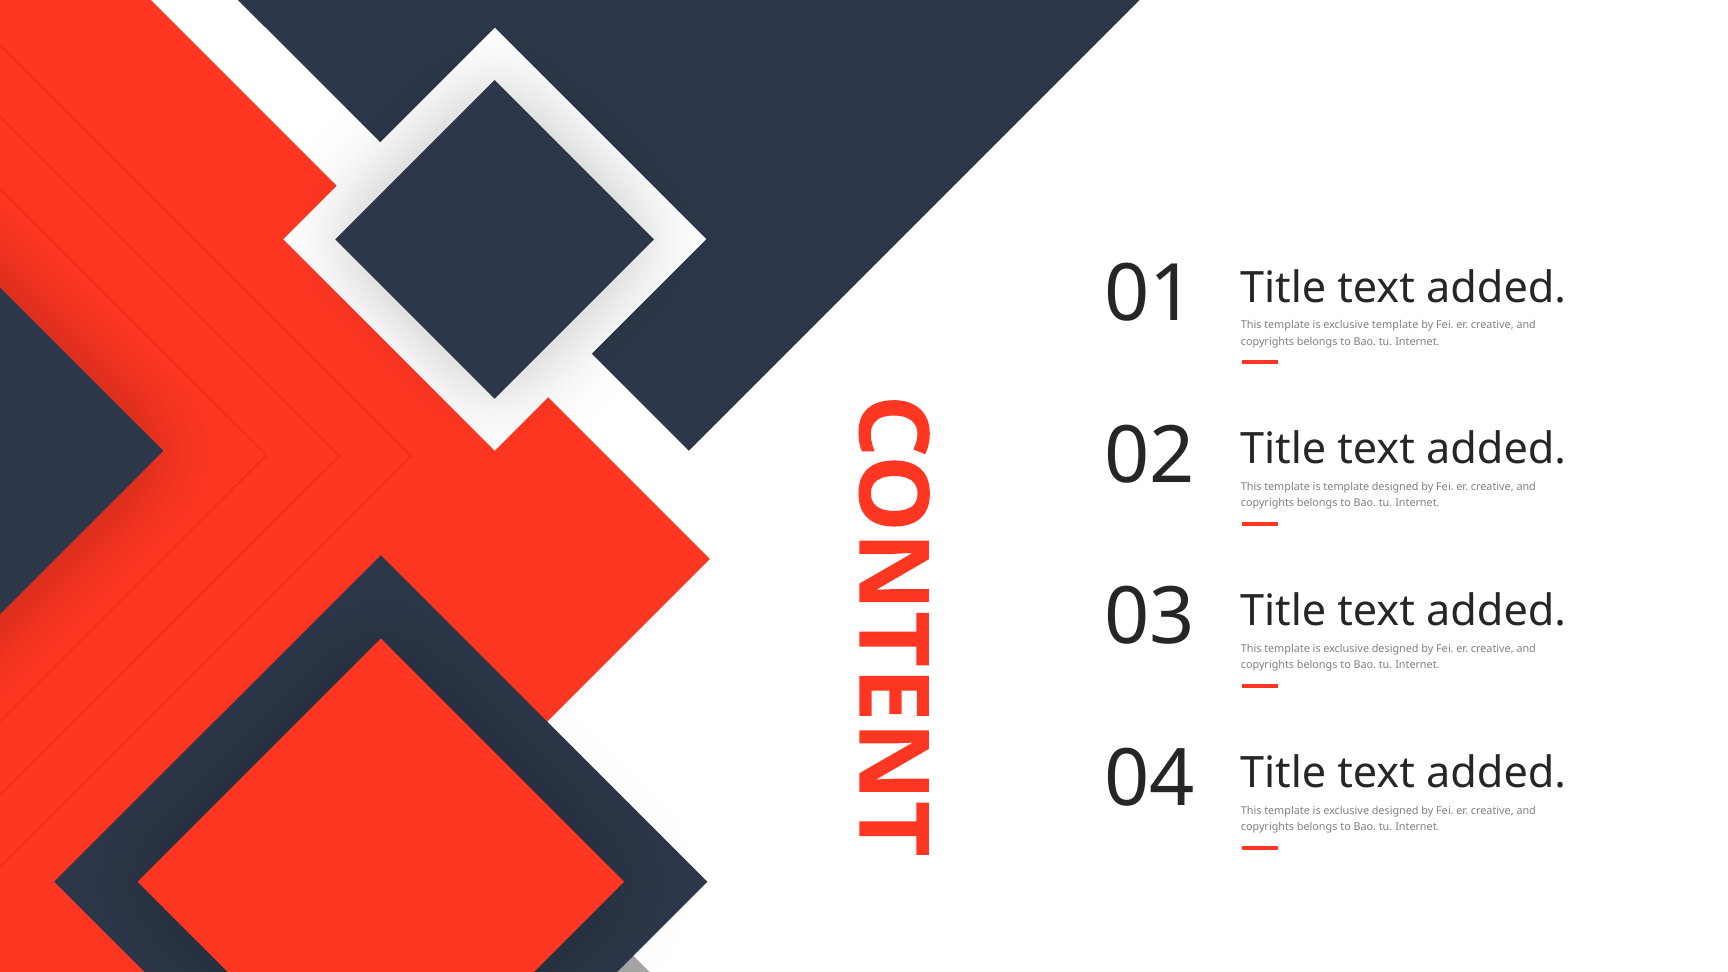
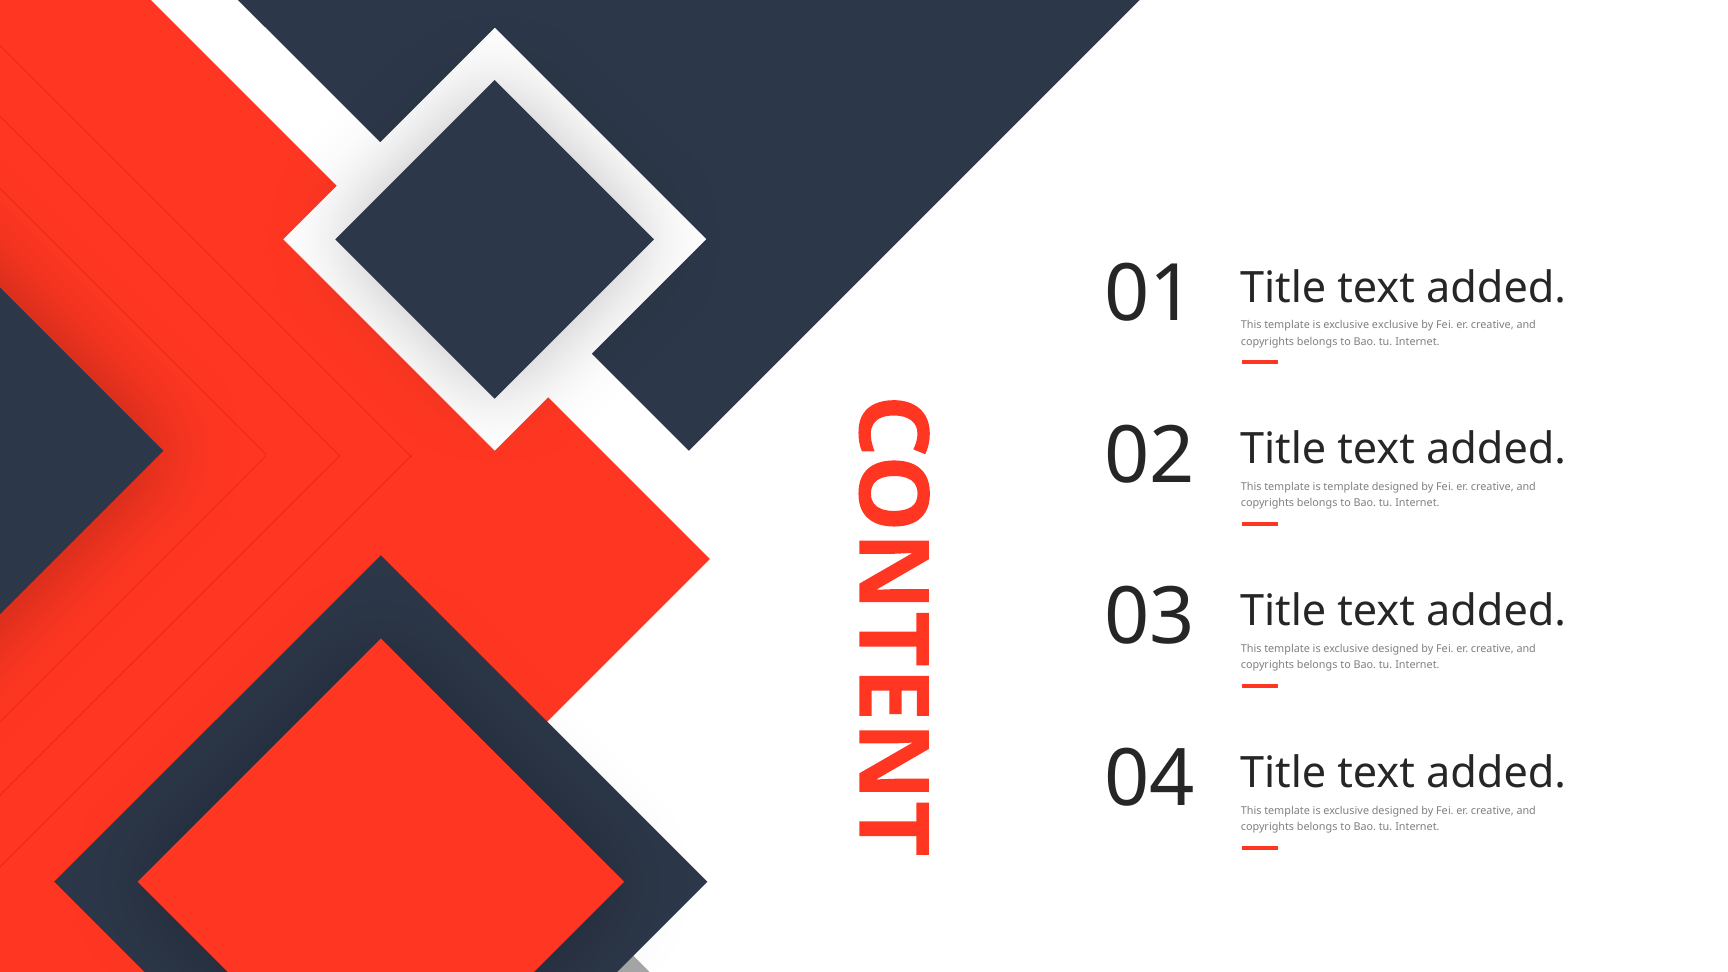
exclusive template: template -> exclusive (1395, 325)
